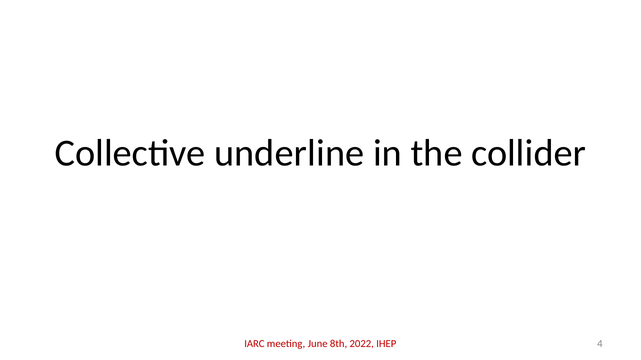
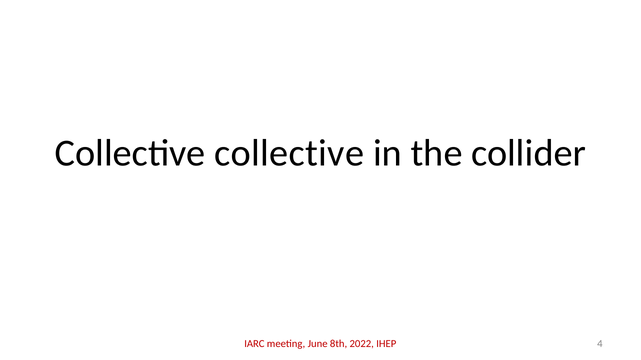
Collective underline: underline -> collective (289, 153)
